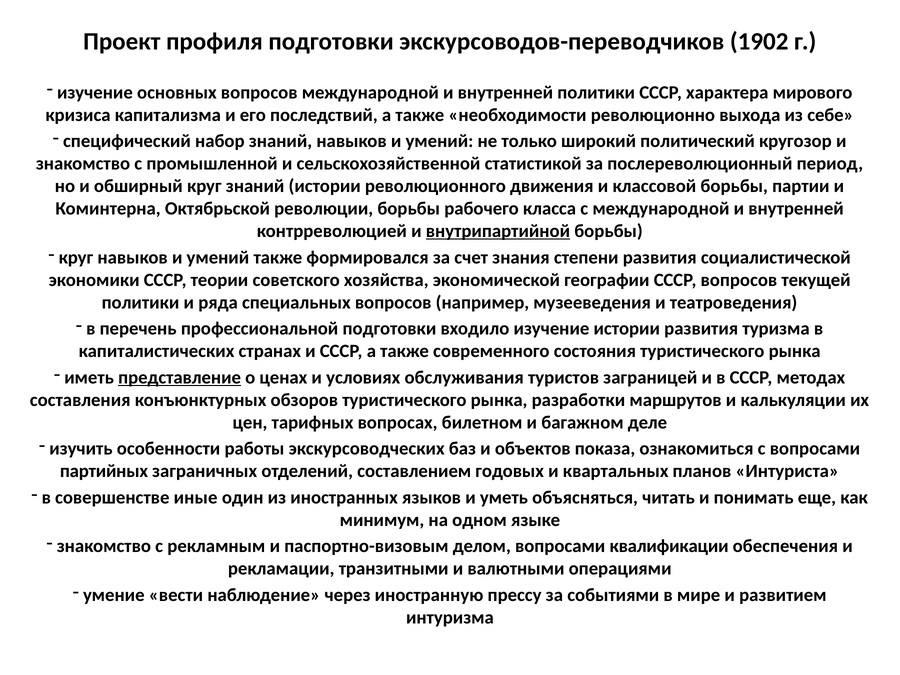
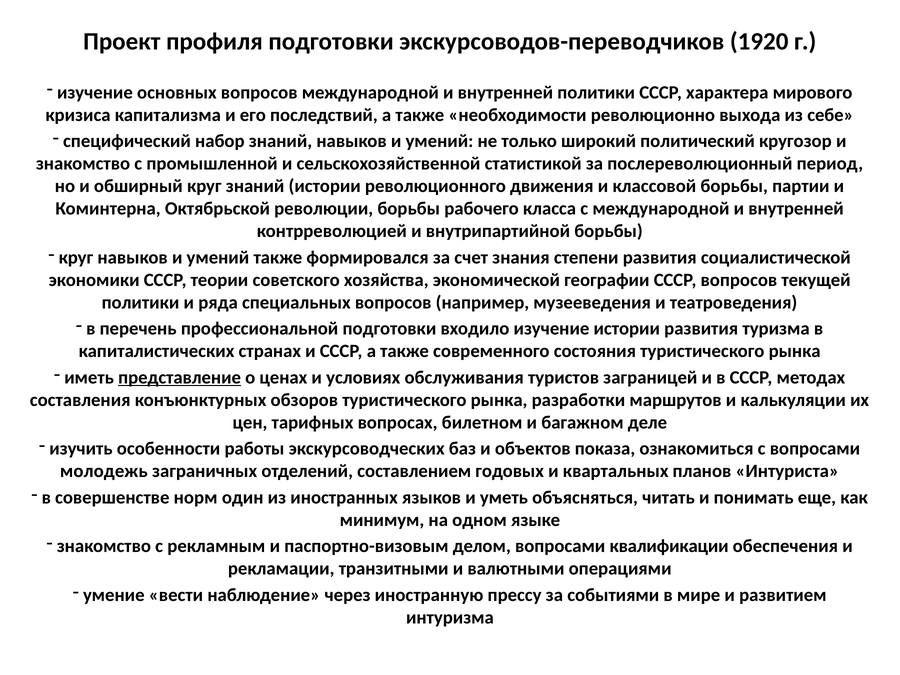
1902: 1902 -> 1920 (759, 42)
внутрипартийной underline: present -> none (498, 231)
партийных: партийных -> молодежь (104, 471)
иные: иные -> норм (196, 497)
